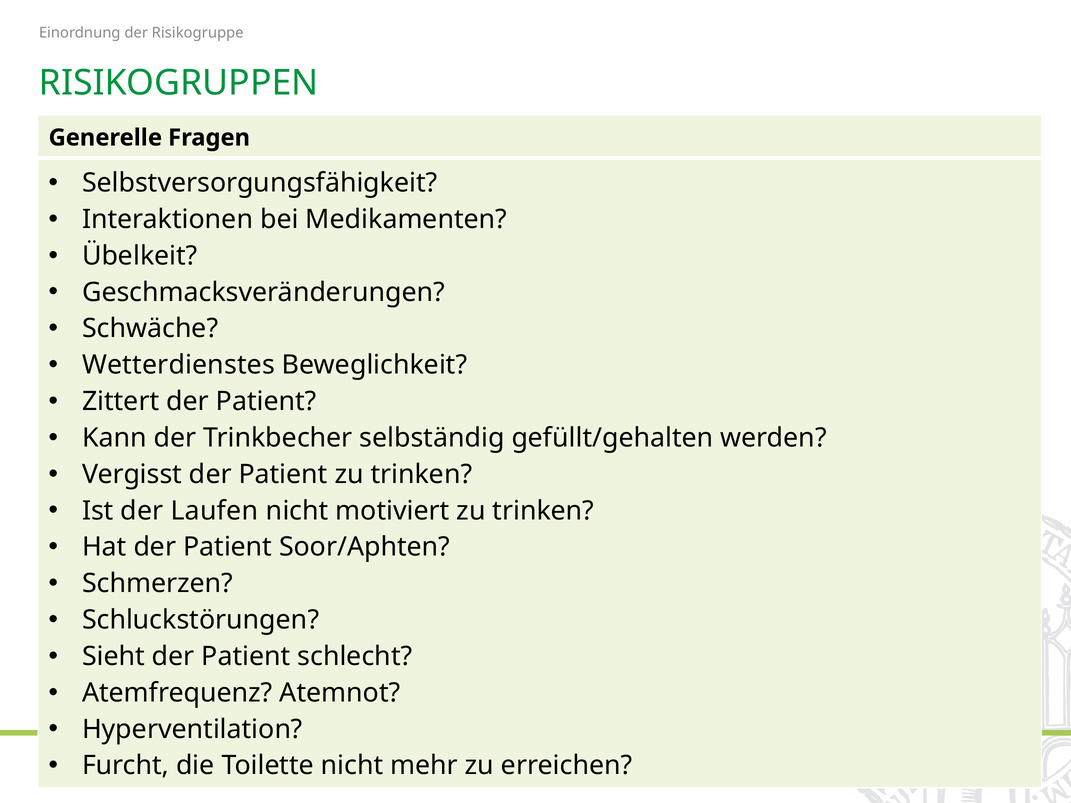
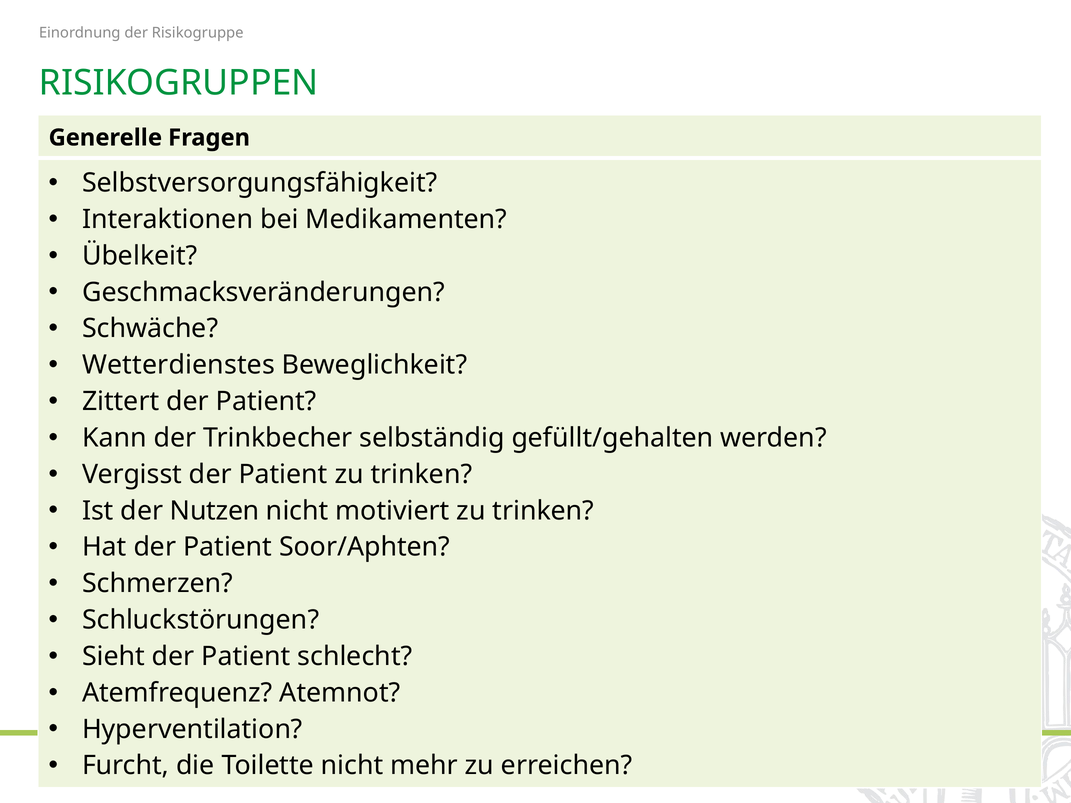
Laufen: Laufen -> Nutzen (215, 511)
